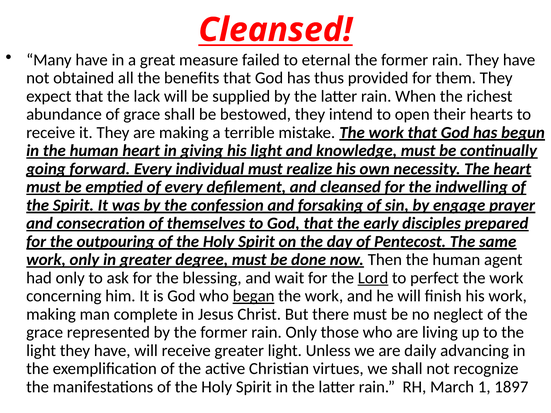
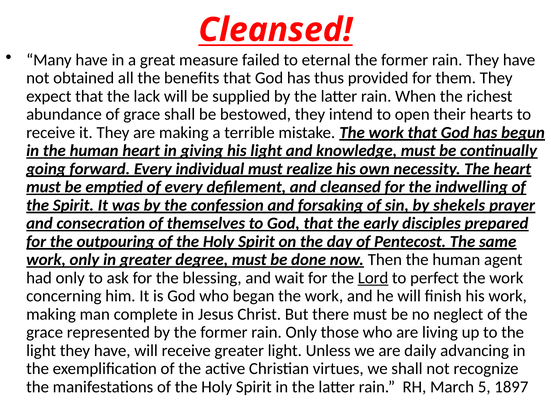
engage: engage -> shekels (459, 205)
began underline: present -> none (254, 296)
1: 1 -> 5 (484, 387)
